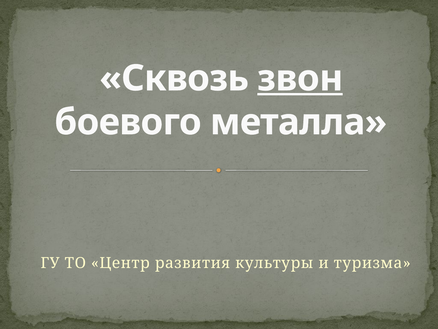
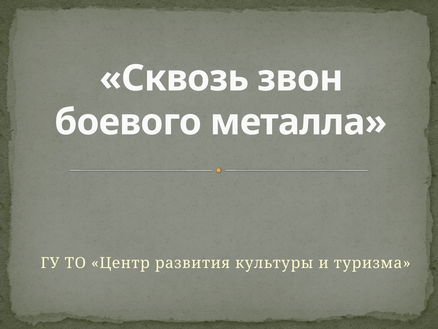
звон underline: present -> none (300, 78)
